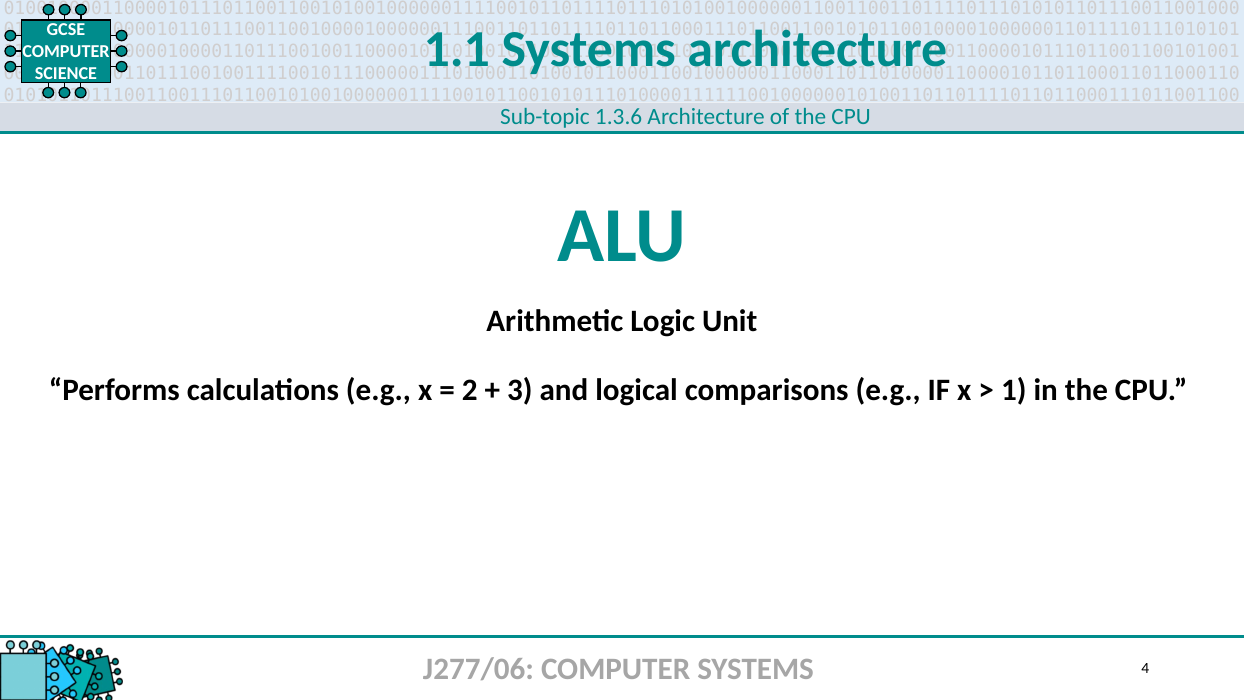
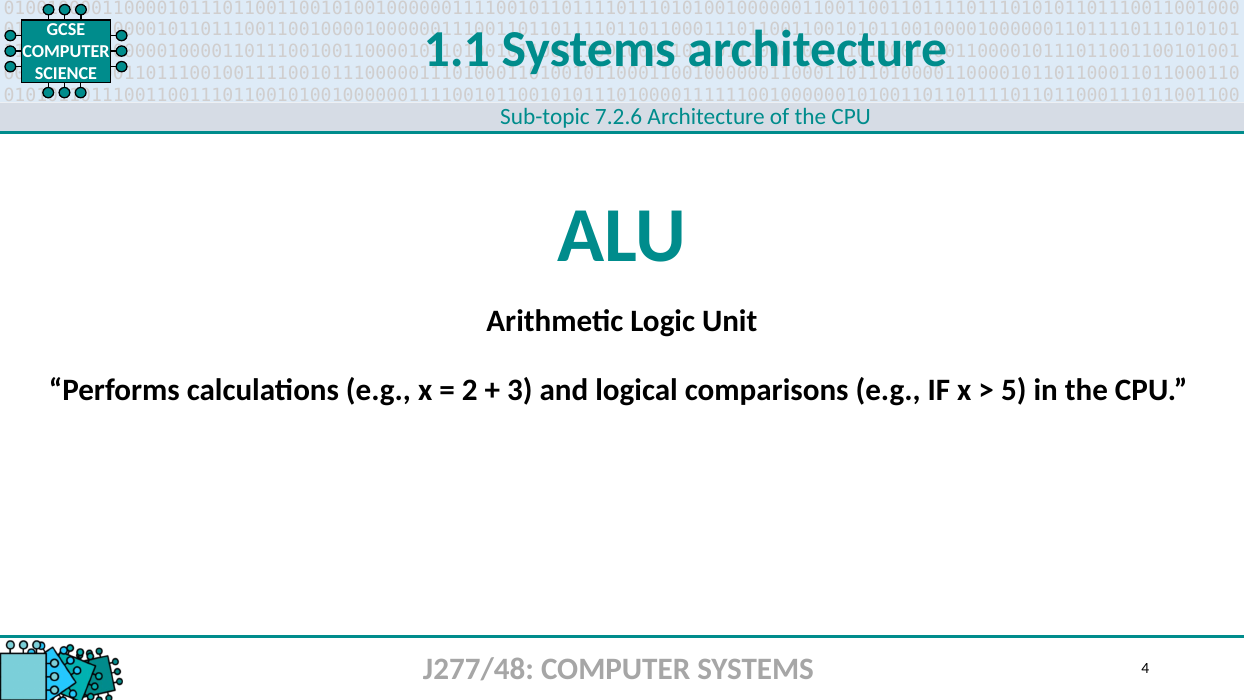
1.3.6: 1.3.6 -> 7.2.6 (619, 117)
1: 1 -> 5 (1014, 390)
J277/06: J277/06 -> J277/48 (478, 669)
